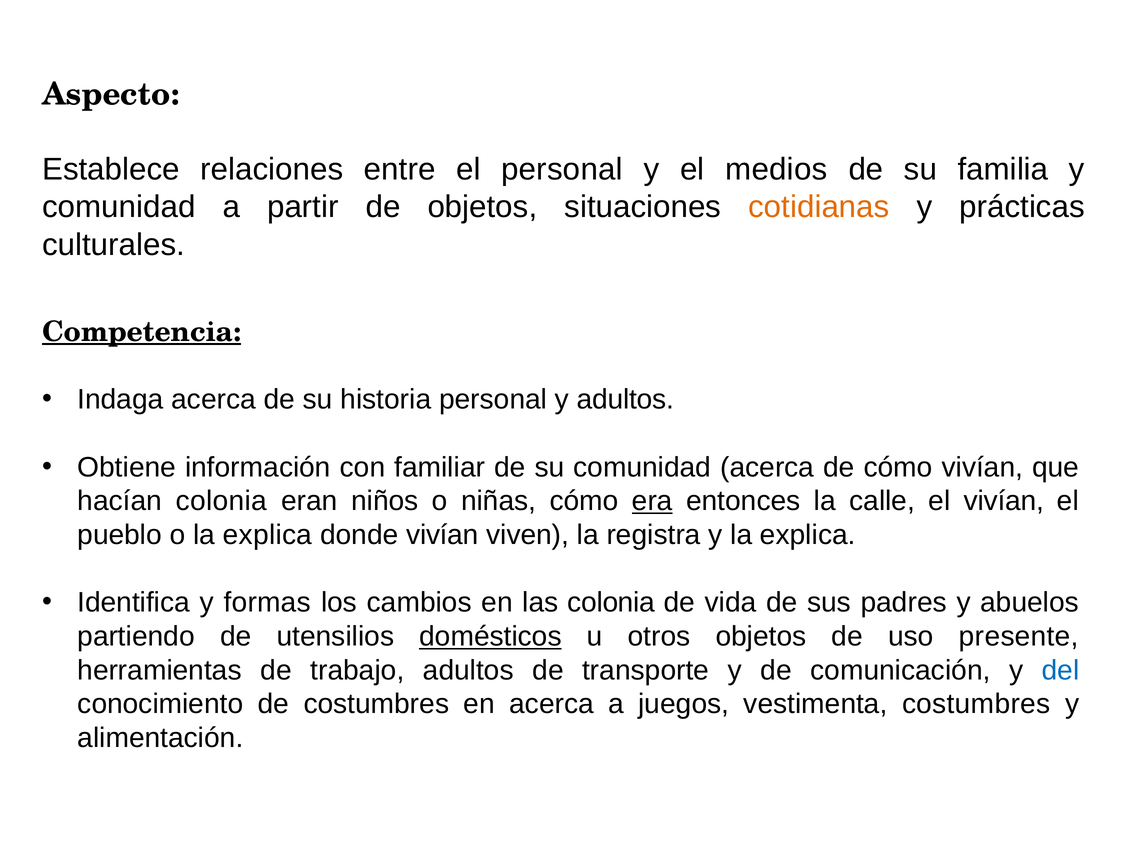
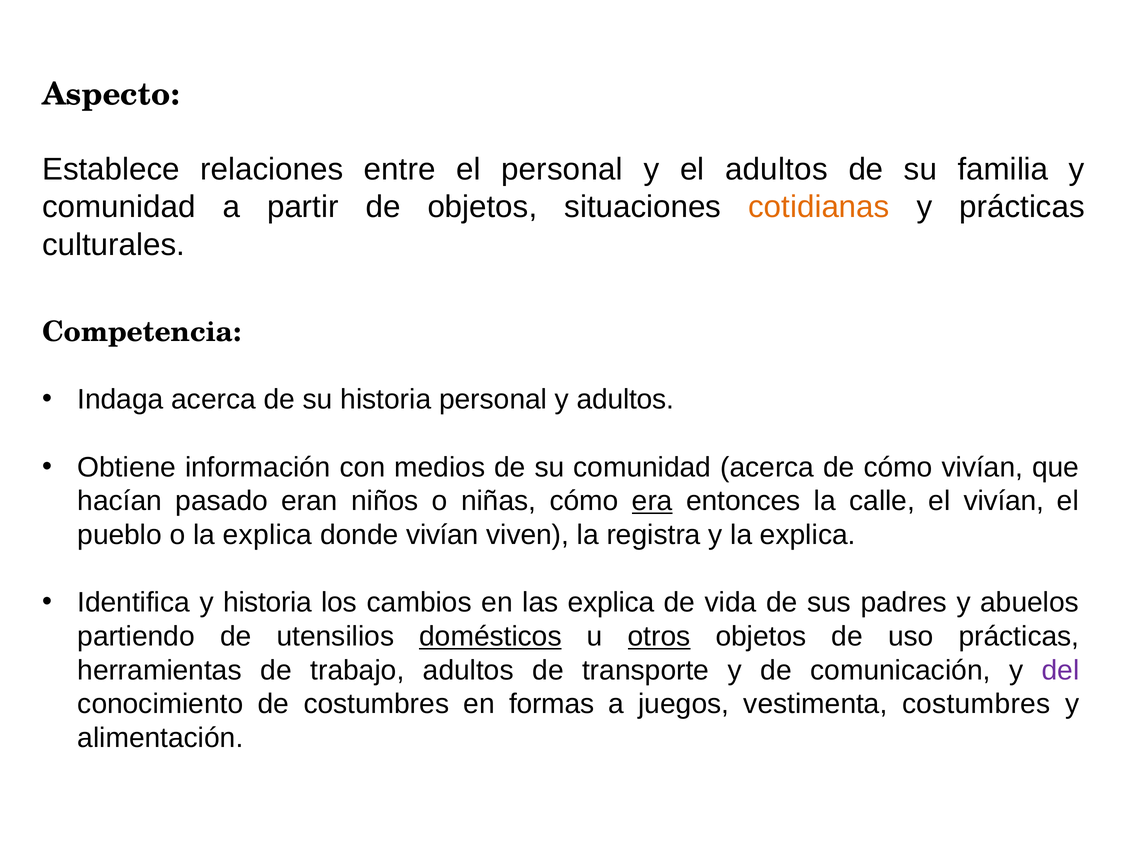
el medios: medios -> adultos (776, 169)
Competencia underline: present -> none (142, 332)
familiar: familiar -> medios (440, 467)
hacían colonia: colonia -> pasado (222, 501)
y formas: formas -> historia (268, 603)
las colonia: colonia -> explica (611, 603)
otros underline: none -> present (659, 636)
uso presente: presente -> prácticas (1019, 636)
del colour: blue -> purple (1060, 670)
en acerca: acerca -> formas (552, 704)
